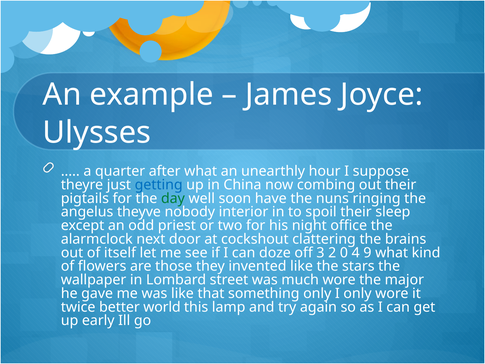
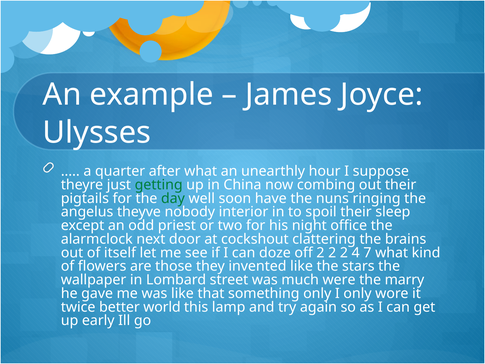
getting colour: blue -> green (159, 185)
off 3: 3 -> 2 (320, 253)
0: 0 -> 2 (344, 253)
9: 9 -> 7 (367, 253)
much wore: wore -> were (339, 280)
major: major -> marry (404, 280)
